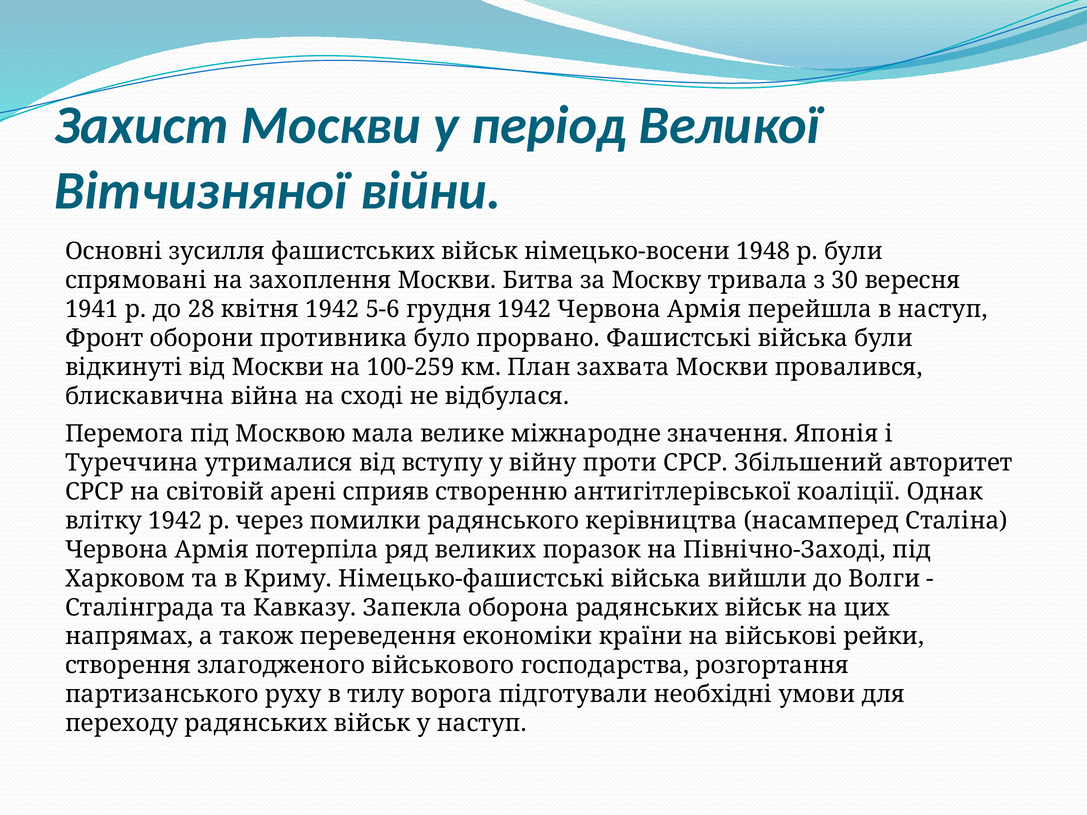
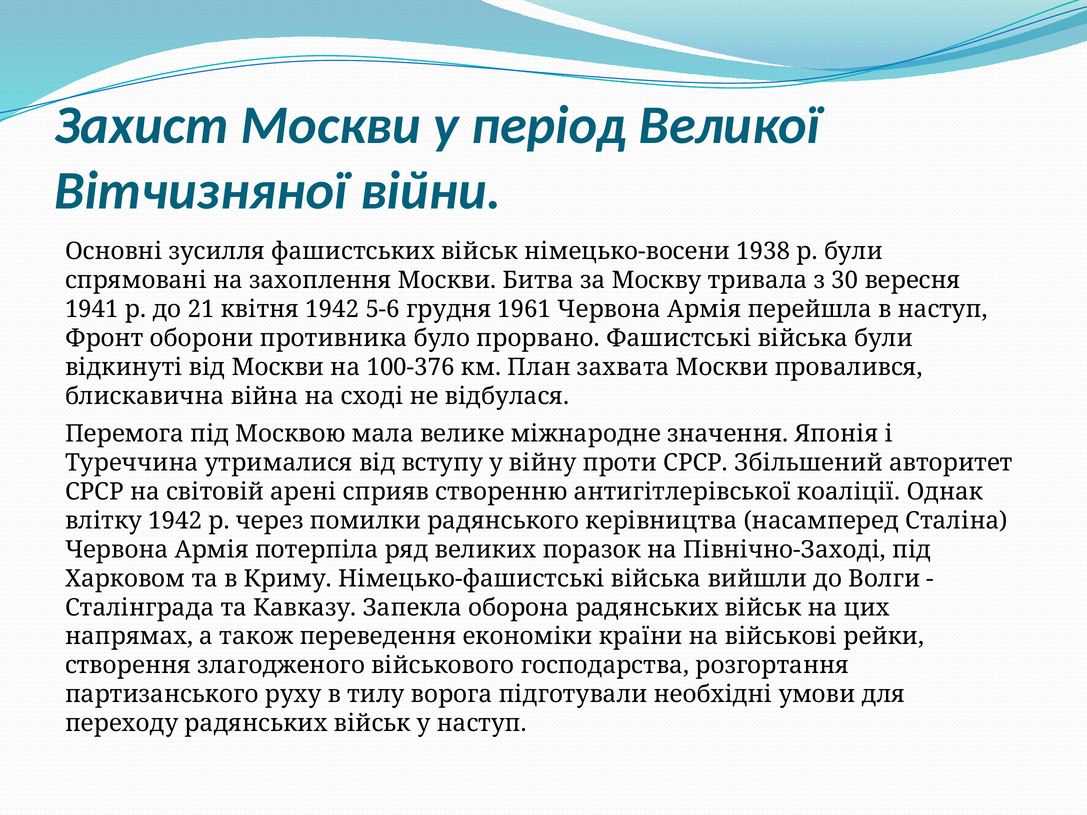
1948: 1948 -> 1938 (763, 252)
28: 28 -> 21 (201, 310)
грудня 1942: 1942 -> 1961 (524, 310)
100-259: 100-259 -> 100-376 (411, 367)
